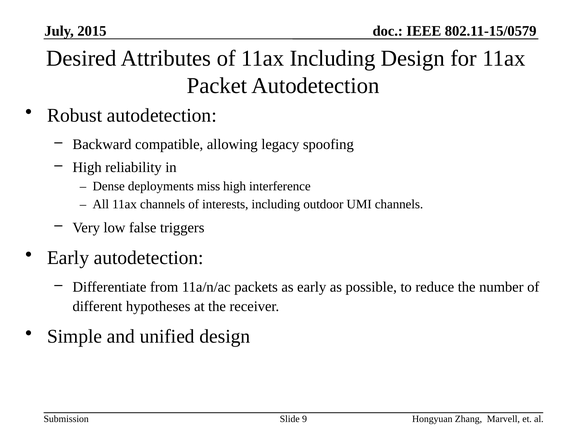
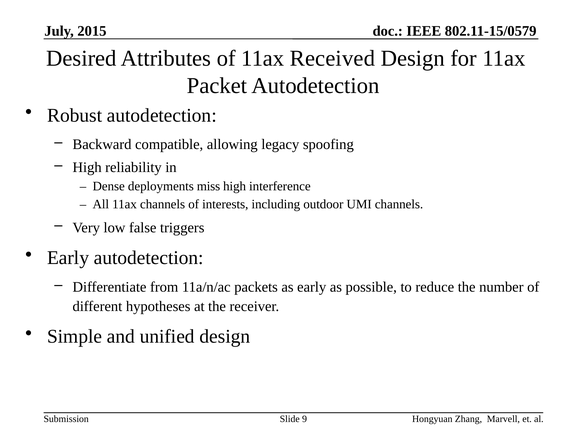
11ax Including: Including -> Received (332, 58)
